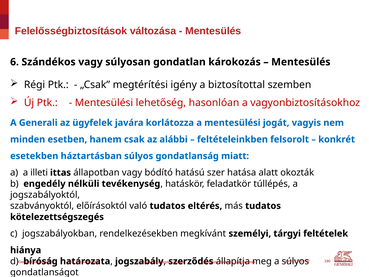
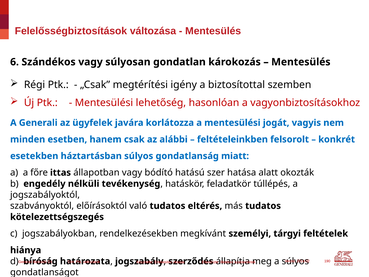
illeti: illeti -> főre (39, 172)
